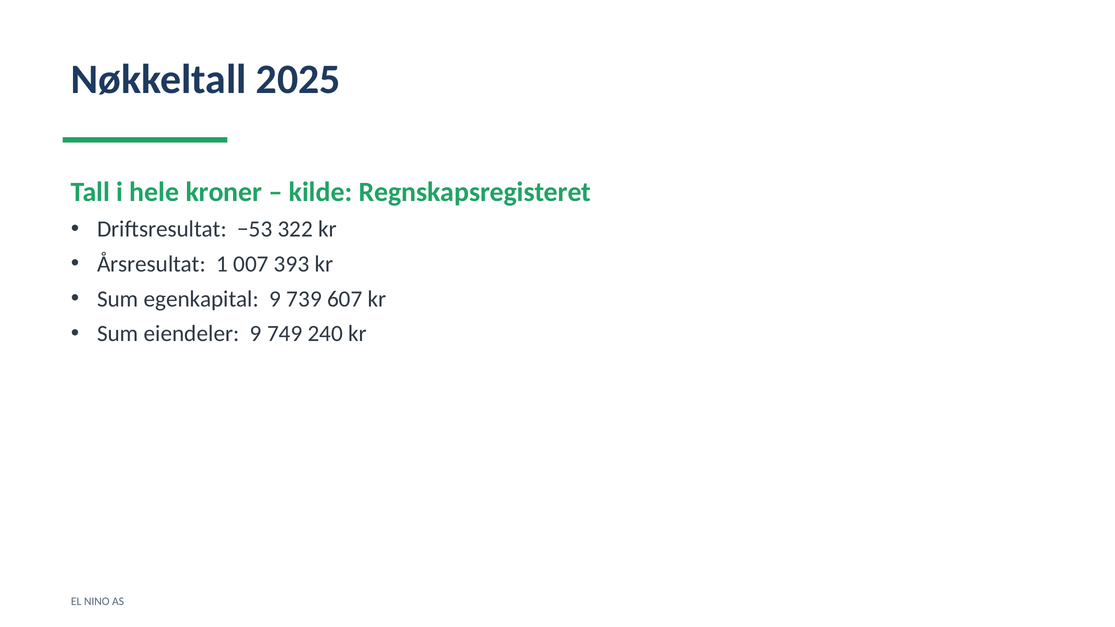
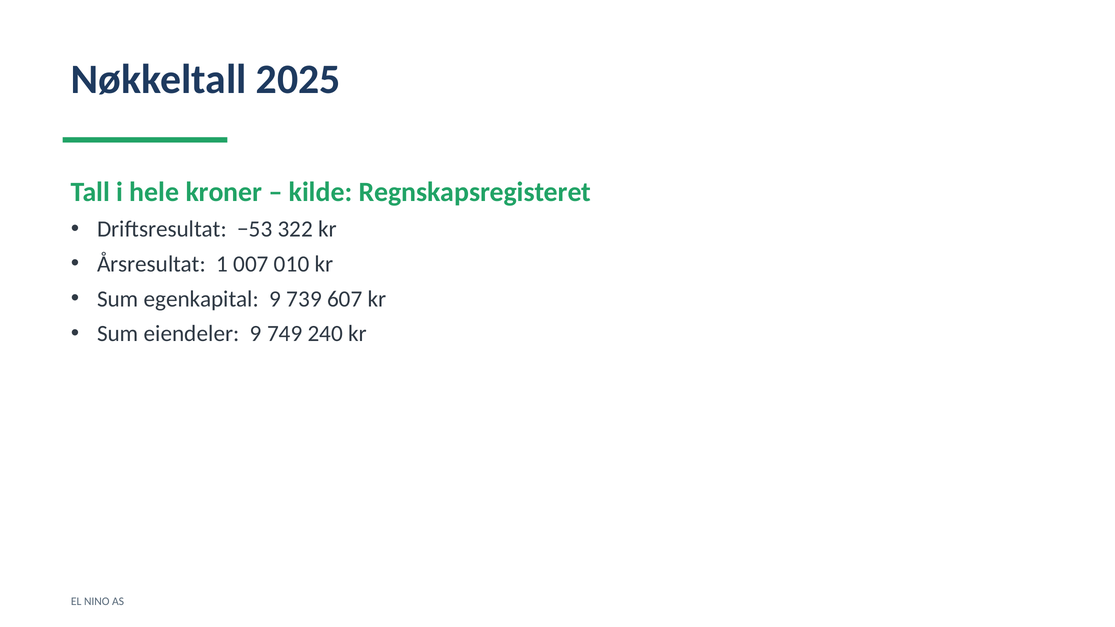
393: 393 -> 010 (292, 264)
